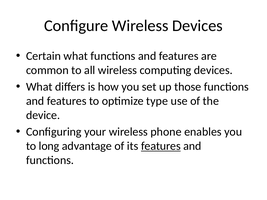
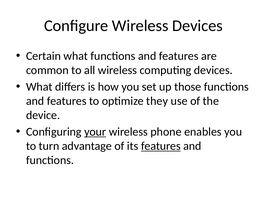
type: type -> they (157, 101)
your underline: none -> present (95, 132)
long: long -> turn (49, 146)
